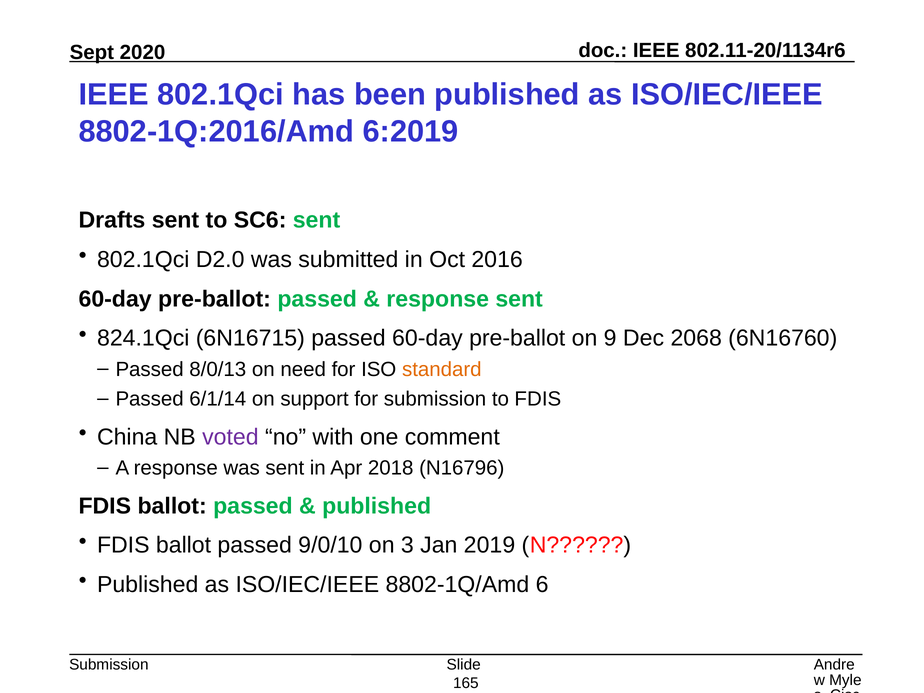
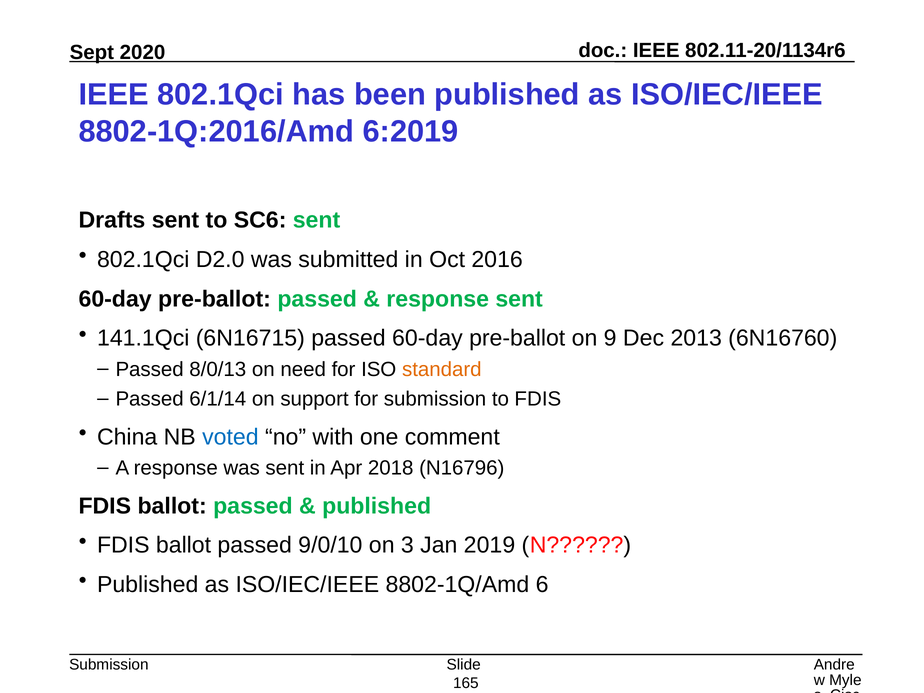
824.1Qci: 824.1Qci -> 141.1Qci (143, 338)
2068: 2068 -> 2013 (696, 338)
voted colour: purple -> blue (230, 437)
